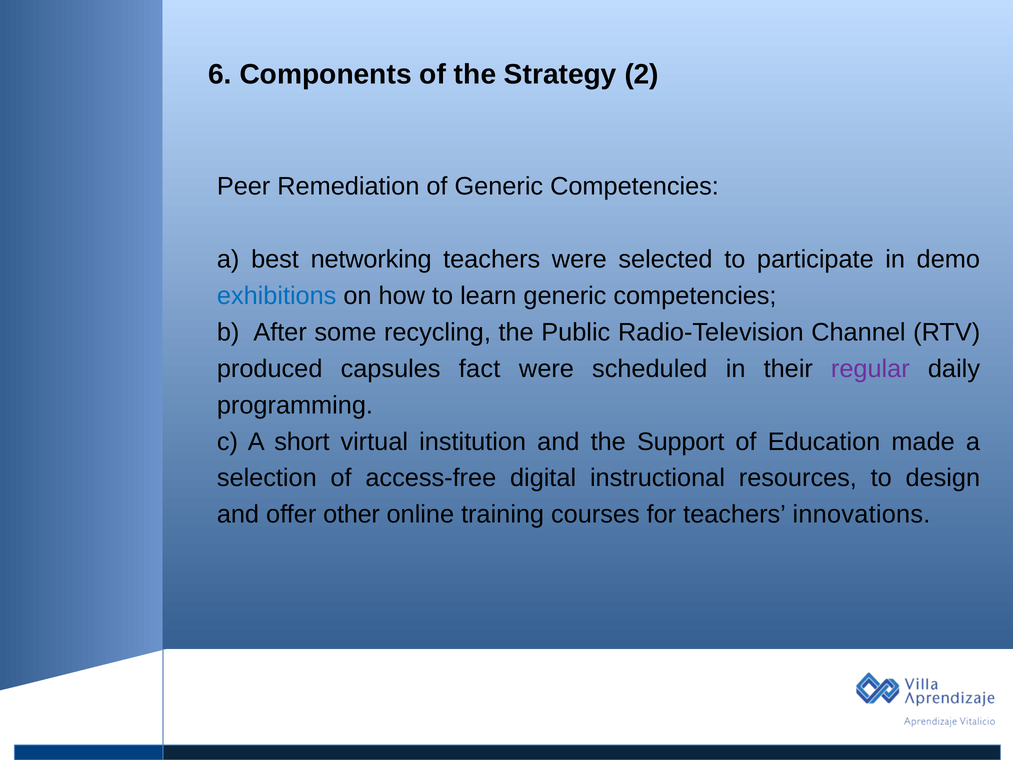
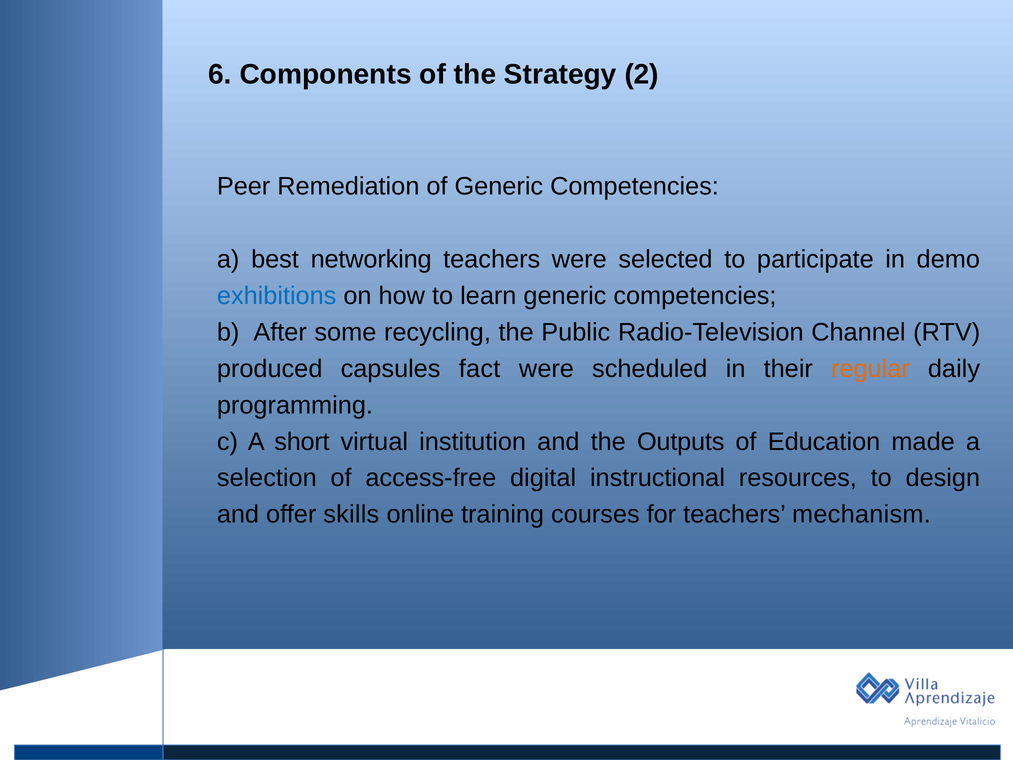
regular colour: purple -> orange (870, 369)
Support: Support -> Outputs (681, 442)
other: other -> skills (351, 514)
innovations: innovations -> mechanism (861, 514)
